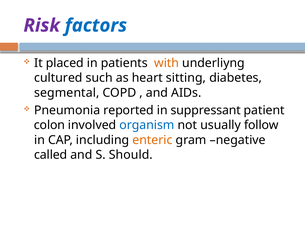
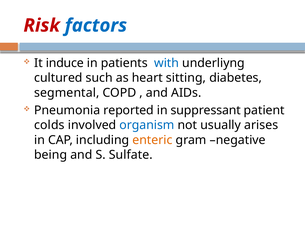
Risk colour: purple -> red (42, 25)
placed: placed -> induce (65, 63)
with colour: orange -> blue (167, 63)
colon: colon -> colds (49, 125)
follow: follow -> arises (261, 125)
called: called -> being (51, 155)
Should: Should -> Sulfate (131, 155)
